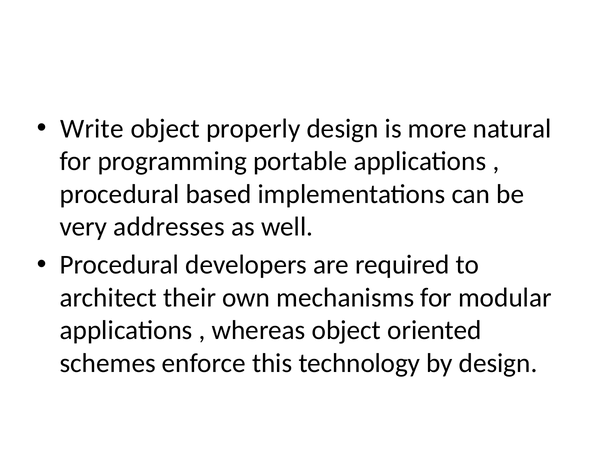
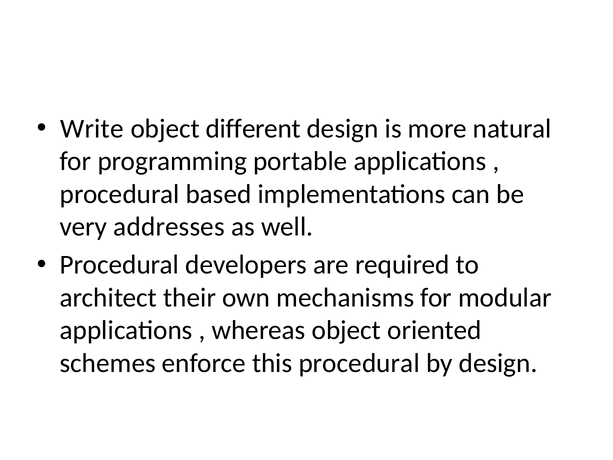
properly: properly -> different (253, 129)
this technology: technology -> procedural (359, 363)
